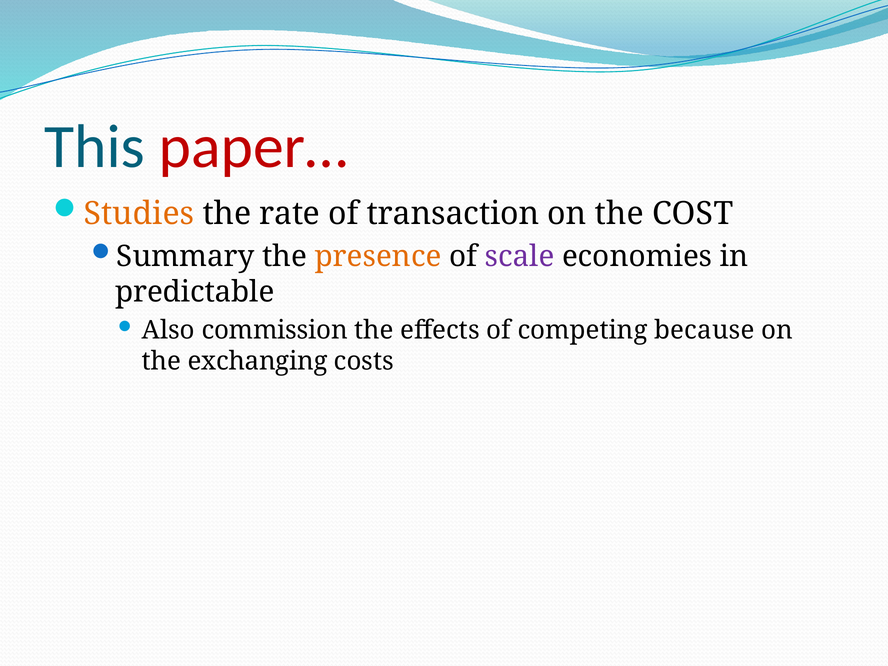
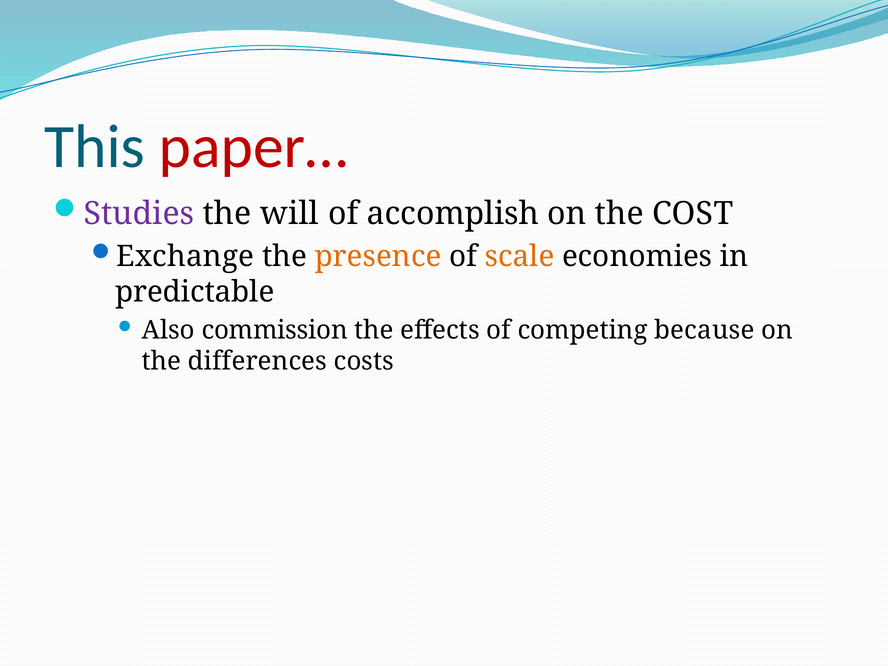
Studies colour: orange -> purple (139, 214)
rate: rate -> will (289, 214)
transaction: transaction -> accomplish (453, 214)
Summary: Summary -> Exchange (185, 257)
scale colour: purple -> orange (520, 257)
exchanging: exchanging -> differences (257, 361)
